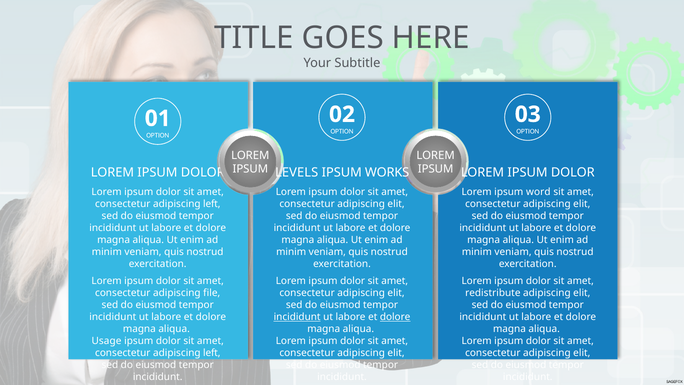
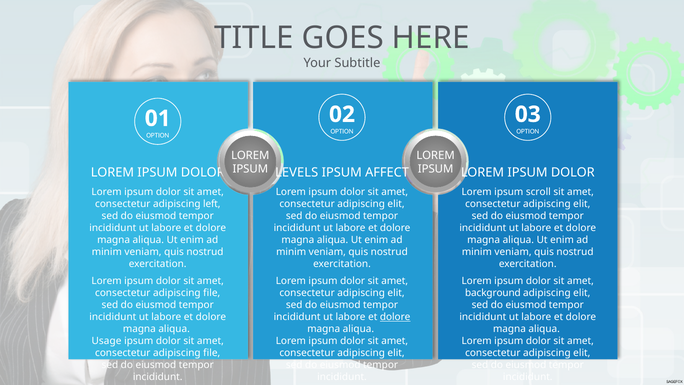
WORKS: WORKS -> AFFECT (387, 173)
word: word -> scroll (538, 192)
redistribute: redistribute -> background (493, 293)
incididunt underline: present -> none (297, 317)
left: left -> file (212, 353)
